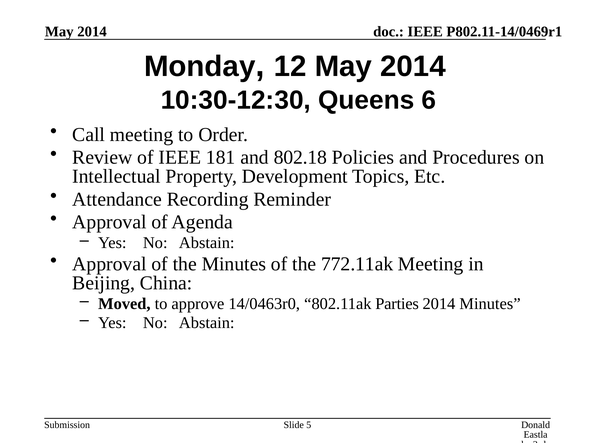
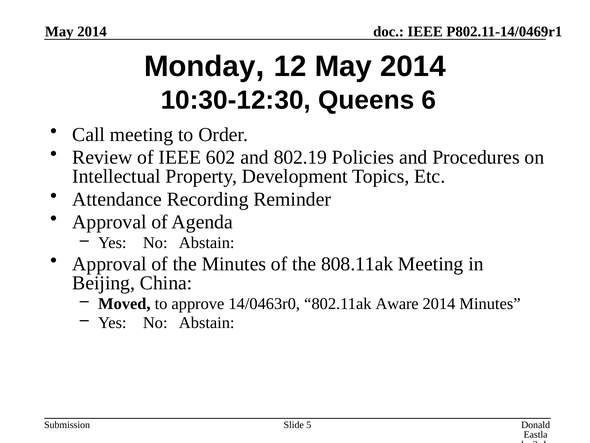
181: 181 -> 602 (221, 157)
802.18: 802.18 -> 802.19 (300, 157)
772.11ak: 772.11ak -> 808.11ak (357, 264)
Parties: Parties -> Aware (397, 303)
